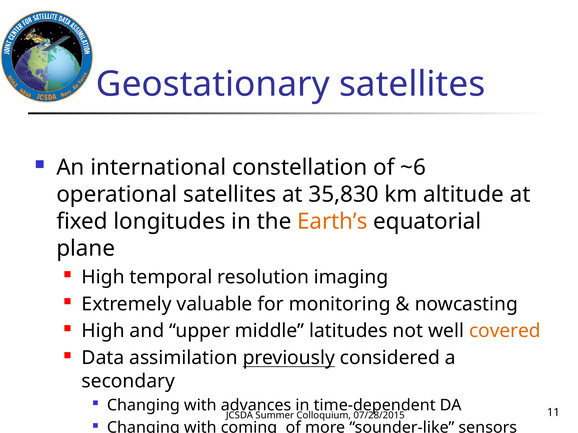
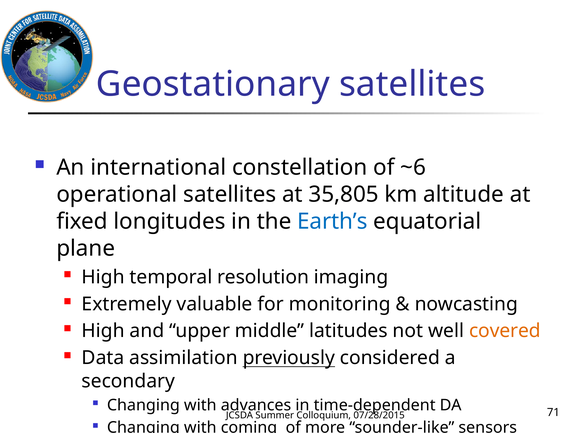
35,830: 35,830 -> 35,805 (344, 195)
Earth’s colour: orange -> blue (332, 222)
11: 11 -> 71 (553, 413)
